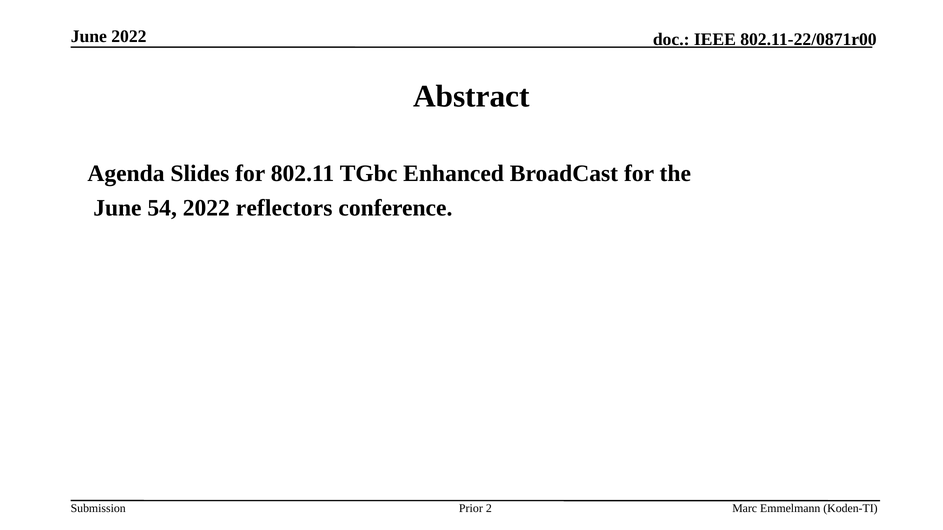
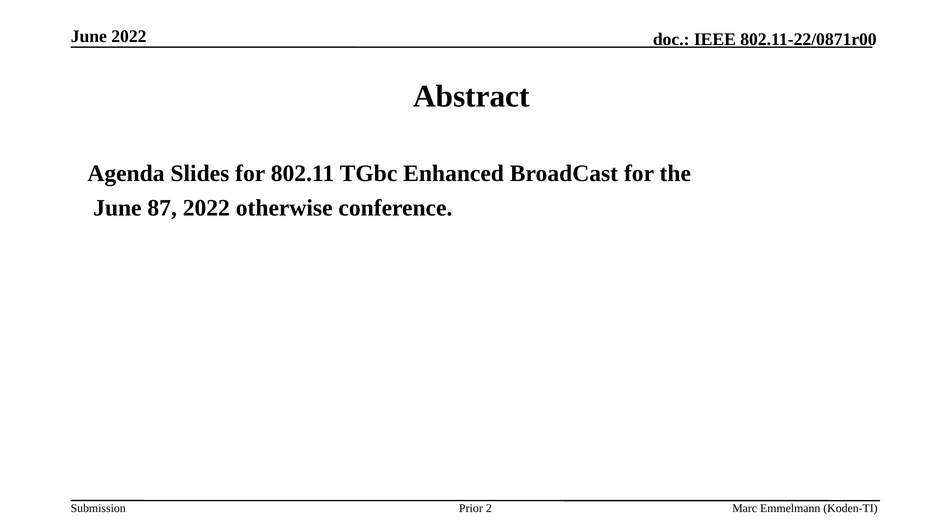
54: 54 -> 87 (162, 208)
reflectors: reflectors -> otherwise (284, 208)
